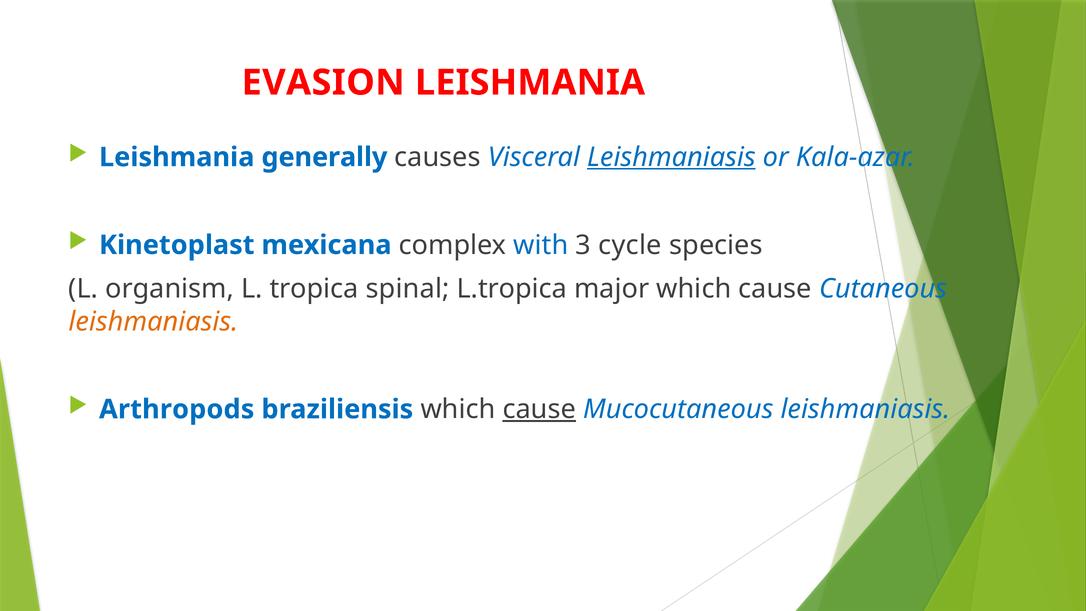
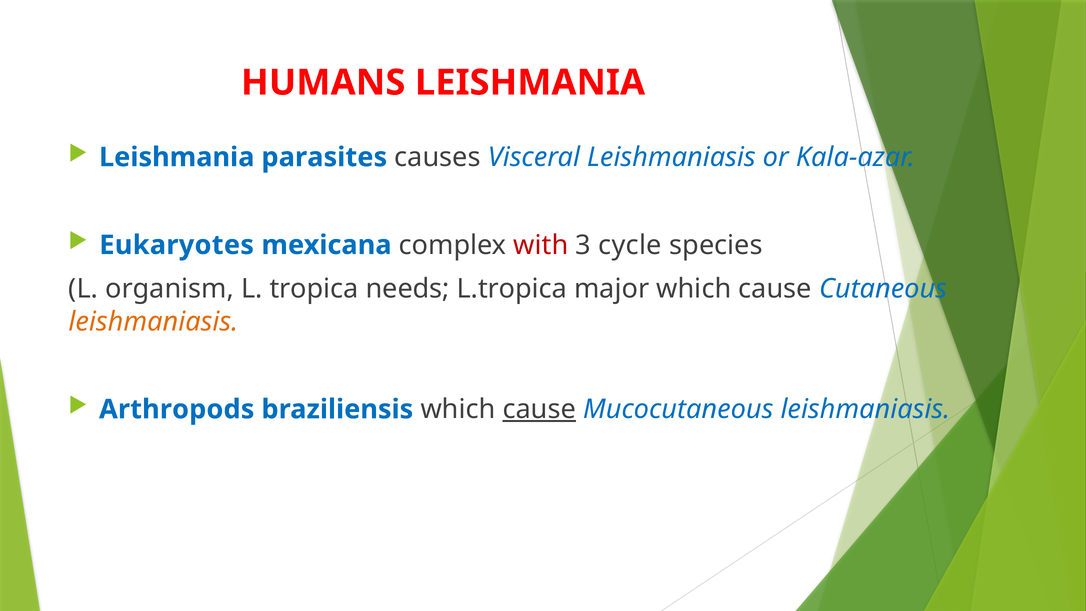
EVASION: EVASION -> HUMANS (323, 83)
generally: generally -> parasites (324, 157)
Leishmaniasis underline: present -> none (671, 157)
Kinetoplast: Kinetoplast -> Eukaryotes (177, 245)
with colour: blue -> red (541, 245)
spinal: spinal -> needs (408, 289)
